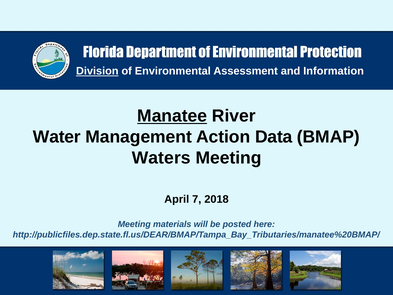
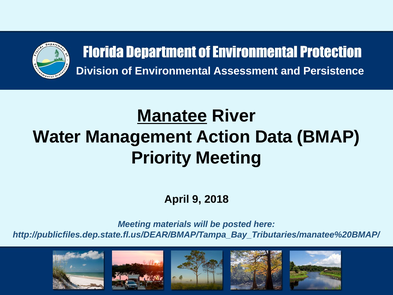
Division underline: present -> none (97, 71)
Information: Information -> Persistence (334, 71)
Waters: Waters -> Priority (161, 158)
7: 7 -> 9 (197, 199)
